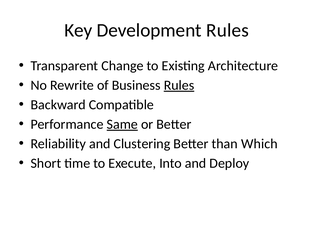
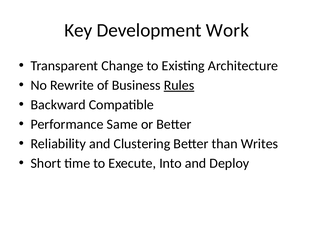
Development Rules: Rules -> Work (227, 30)
Same underline: present -> none (122, 125)
Which: Which -> Writes (259, 144)
